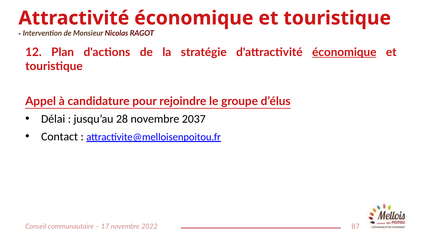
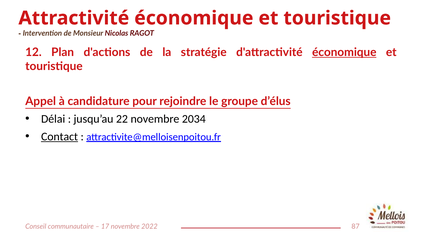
28: 28 -> 22 (122, 119)
2037: 2037 -> 2034 (194, 119)
Contact underline: none -> present (60, 137)
